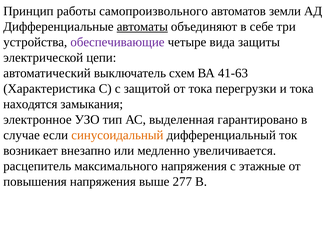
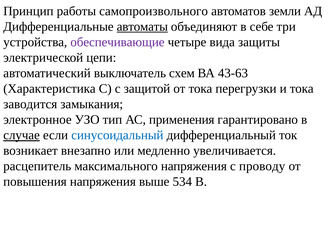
41-63: 41-63 -> 43-63 (233, 73)
находятся: находятся -> заводится (30, 104)
выделенная: выделенная -> применения (182, 120)
случае underline: none -> present (22, 135)
синусоидальный colour: orange -> blue (117, 135)
этажные: этажные -> проводу (262, 166)
277: 277 -> 534 (182, 182)
